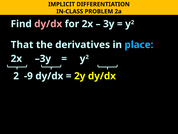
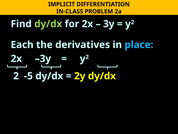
dy/dx colour: pink -> light green (48, 24)
That: That -> Each (22, 45)
-9: -9 -> -5 (28, 76)
